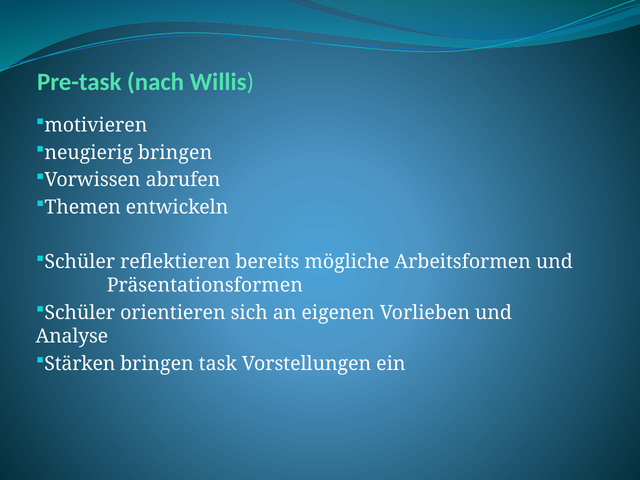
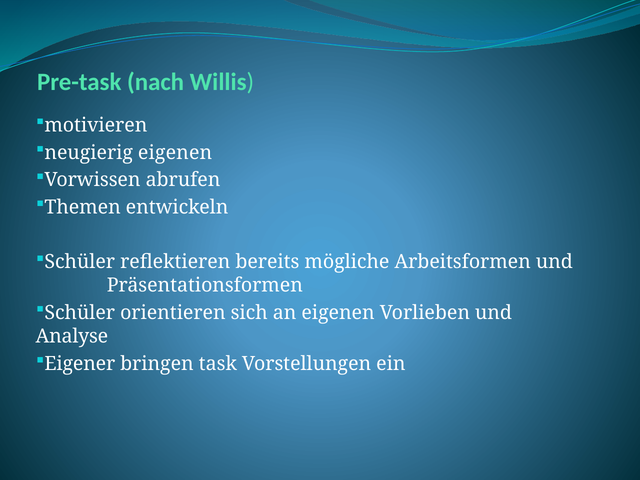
neugierig bringen: bringen -> eigenen (175, 153)
Stärken: Stärken -> Eigener (80, 364)
